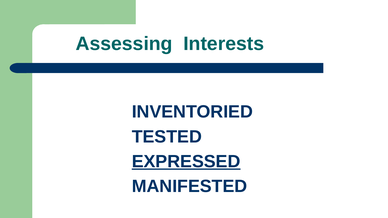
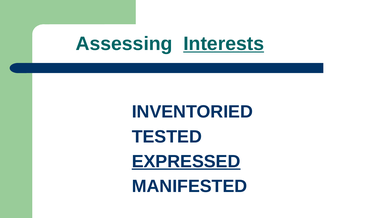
Interests underline: none -> present (224, 44)
